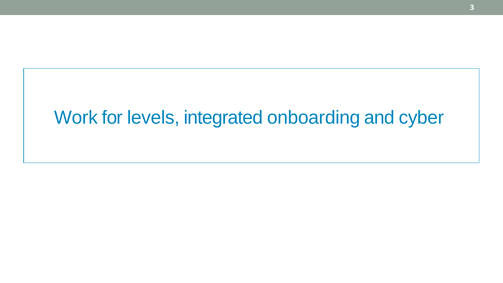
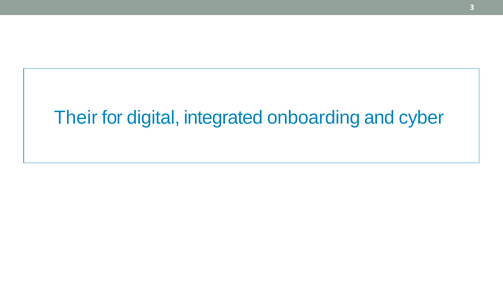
Work: Work -> Their (76, 117)
levels: levels -> digital (153, 117)
